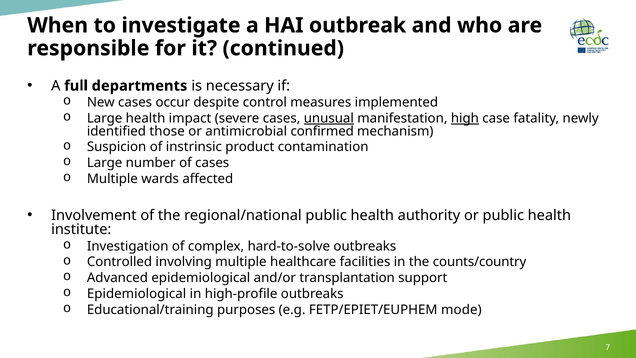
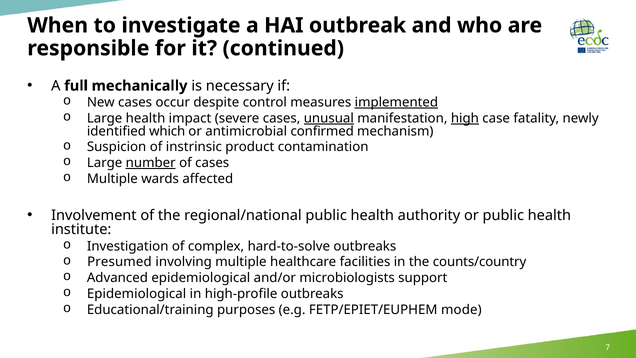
departments: departments -> mechanically (140, 86)
implemented underline: none -> present (396, 102)
those: those -> which (167, 131)
number underline: none -> present (151, 163)
Controlled: Controlled -> Presumed (119, 262)
transplantation: transplantation -> microbiologists (347, 278)
